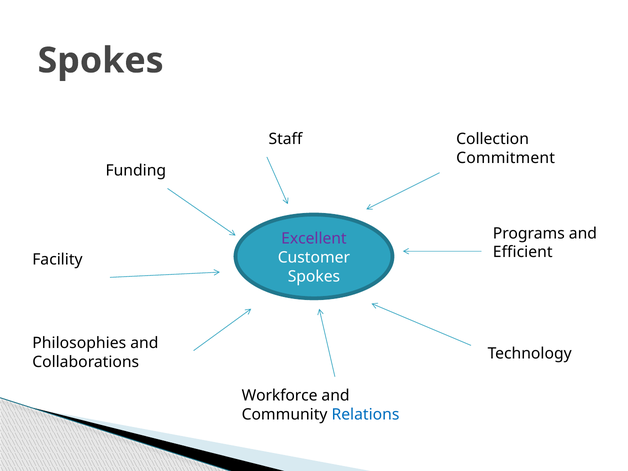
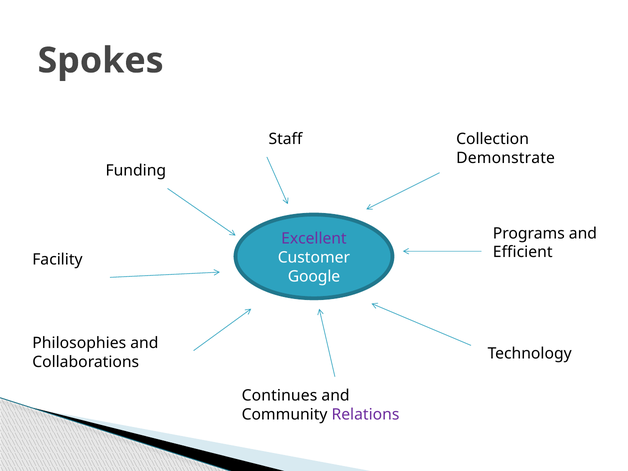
Commitment: Commitment -> Demonstrate (506, 158)
Spokes: Spokes -> Google (314, 276)
Workforce: Workforce -> Continues (279, 396)
Relations colour: blue -> purple (365, 414)
